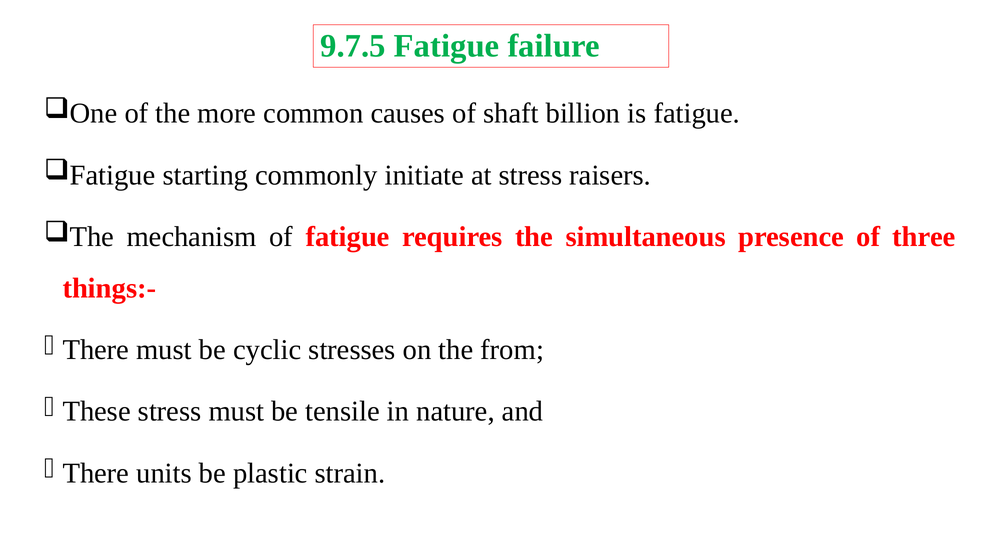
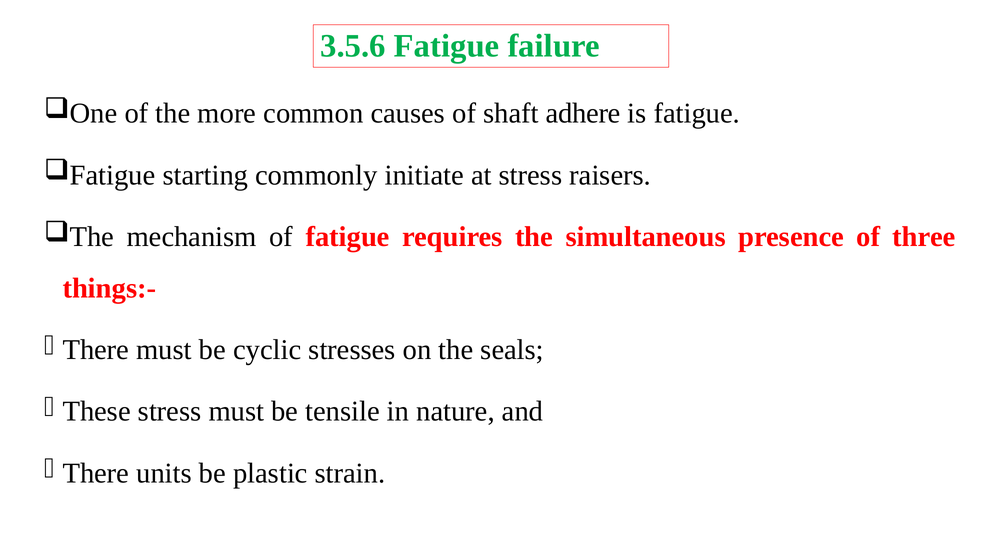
9.7.5: 9.7.5 -> 3.5.6 (353, 46)
billion: billion -> adhere (583, 114)
from: from -> seals (512, 350)
